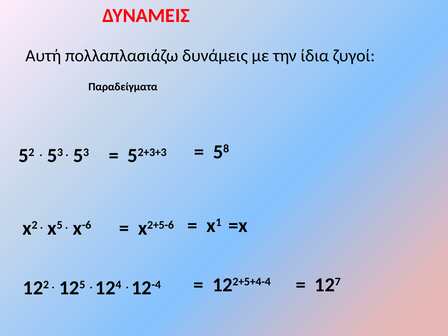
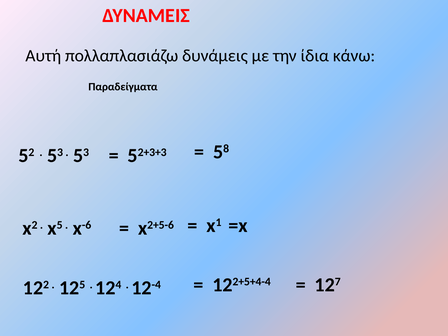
ζυγοί: ζυγοί -> κάνω (354, 56)
